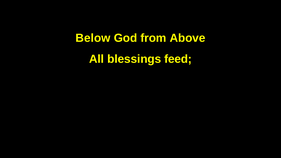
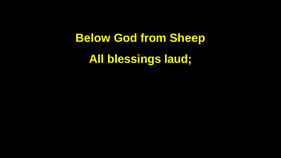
Above: Above -> Sheep (187, 38)
feed: feed -> laud (178, 59)
